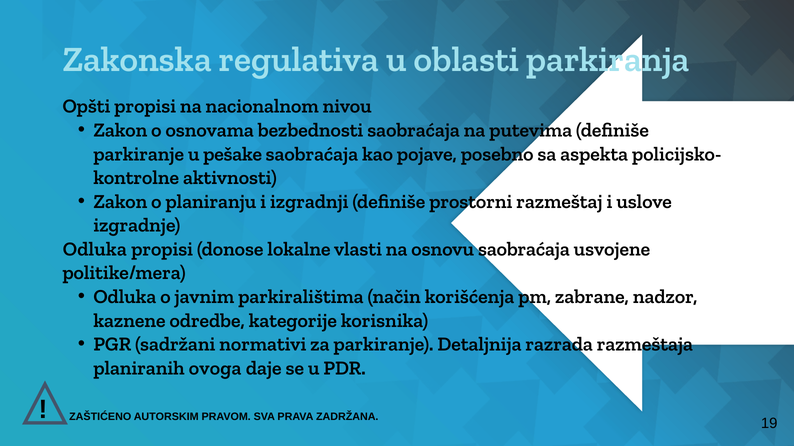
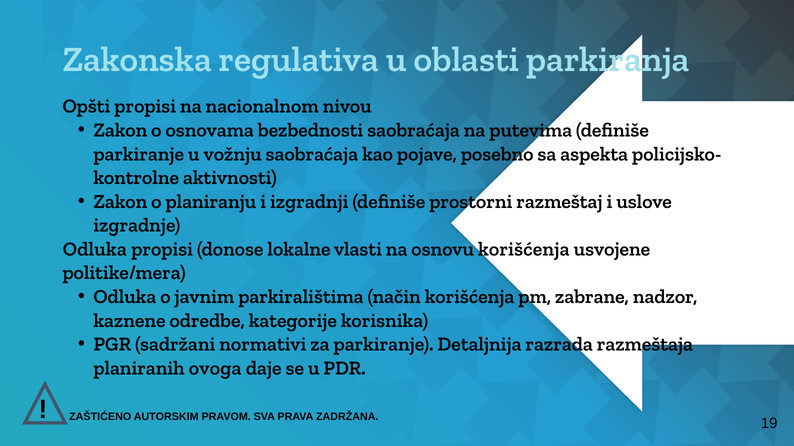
pešake: pešake -> vožnju (233, 154)
osnovu saobraćaja: saobraćaja -> korišćenja (524, 249)
